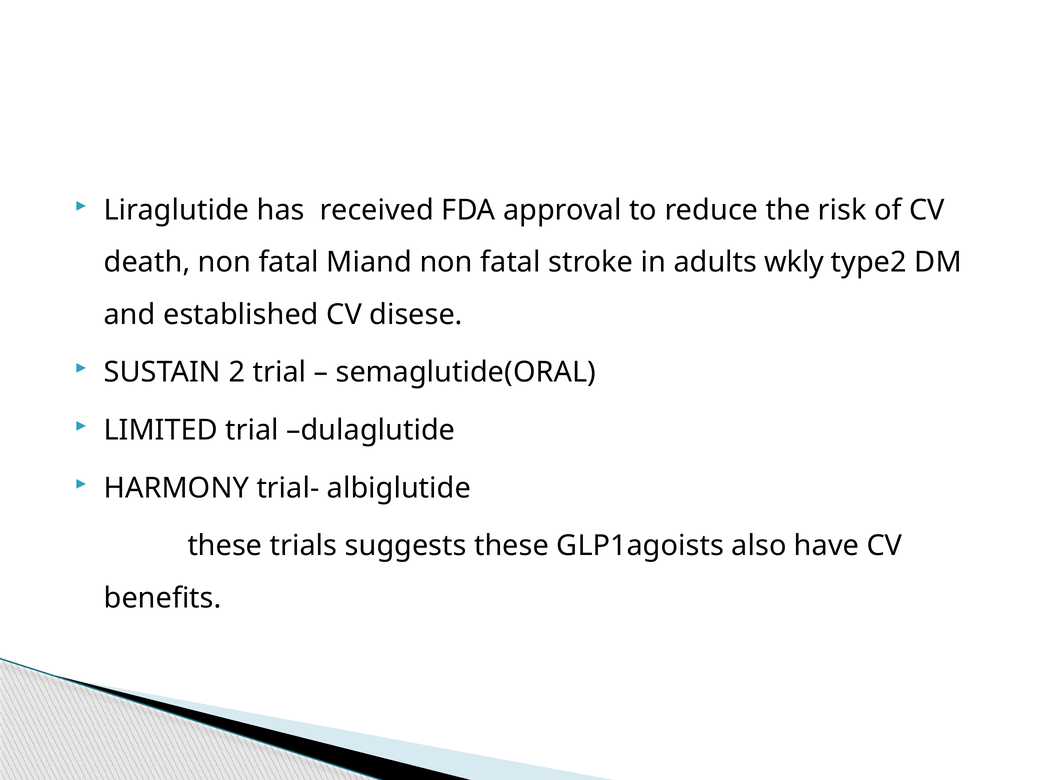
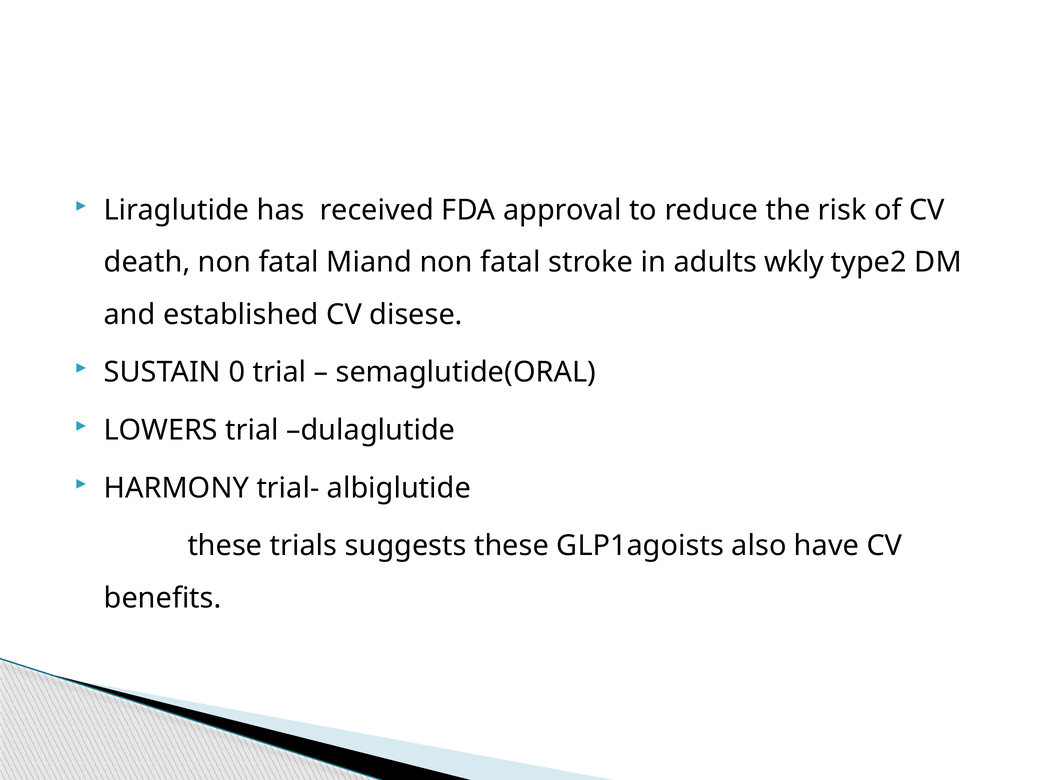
2: 2 -> 0 (237, 372)
LIMITED: LIMITED -> LOWERS (161, 430)
